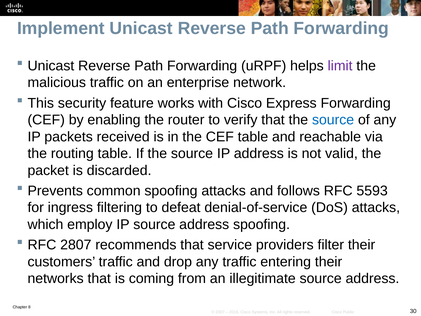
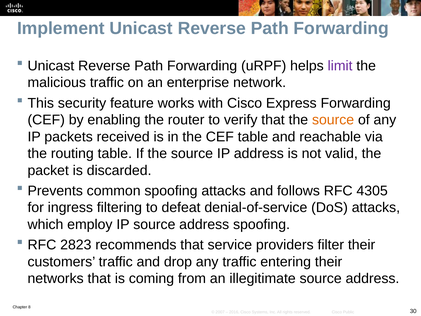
source colour: blue -> orange (333, 120)
5593: 5593 -> 4305 (372, 191)
2807: 2807 -> 2823 (76, 245)
